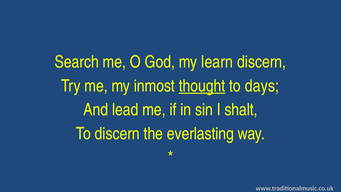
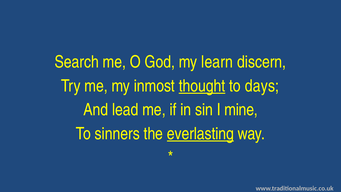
shalt: shalt -> mine (241, 110)
To discern: discern -> sinners (117, 134)
everlasting underline: none -> present (200, 134)
